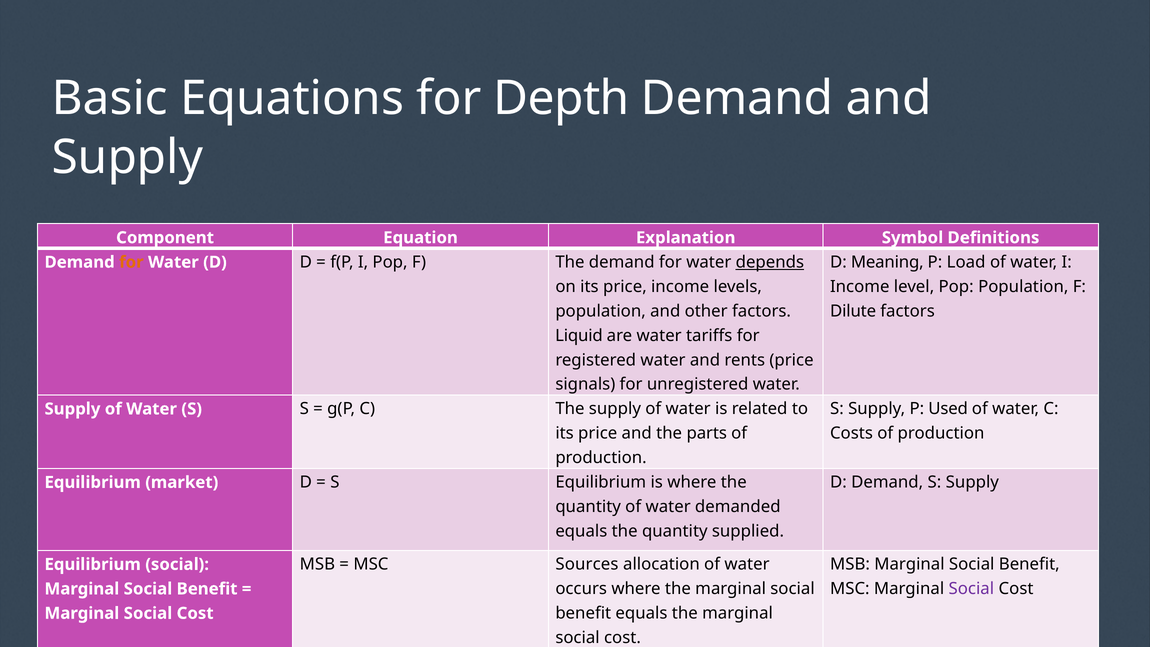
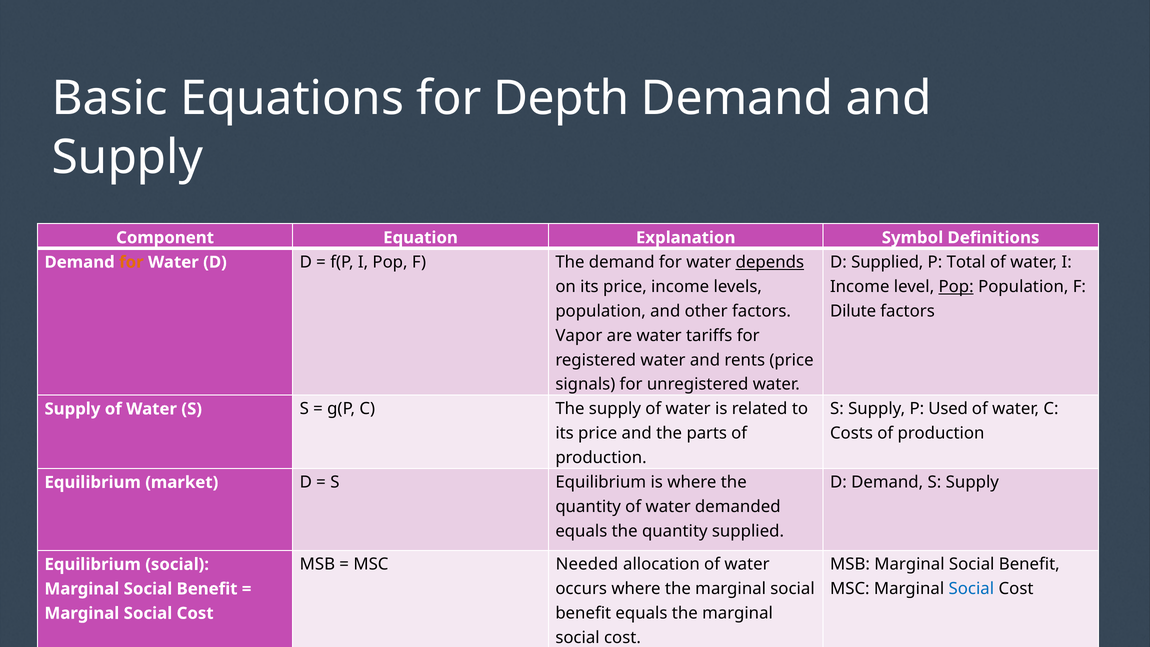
D Meaning: Meaning -> Supplied (887, 262)
Load: Load -> Total (966, 262)
Pop underline: none -> present (956, 287)
Liquid: Liquid -> Vapor (579, 335)
Sources: Sources -> Needed (587, 564)
Social colour: purple -> blue (971, 589)
